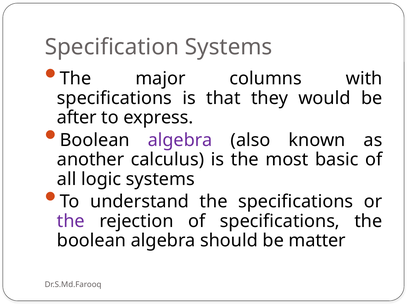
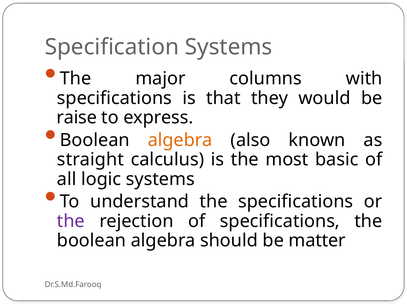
after: after -> raise (77, 118)
algebra colour: purple -> orange (180, 140)
another: another -> straight (90, 160)
